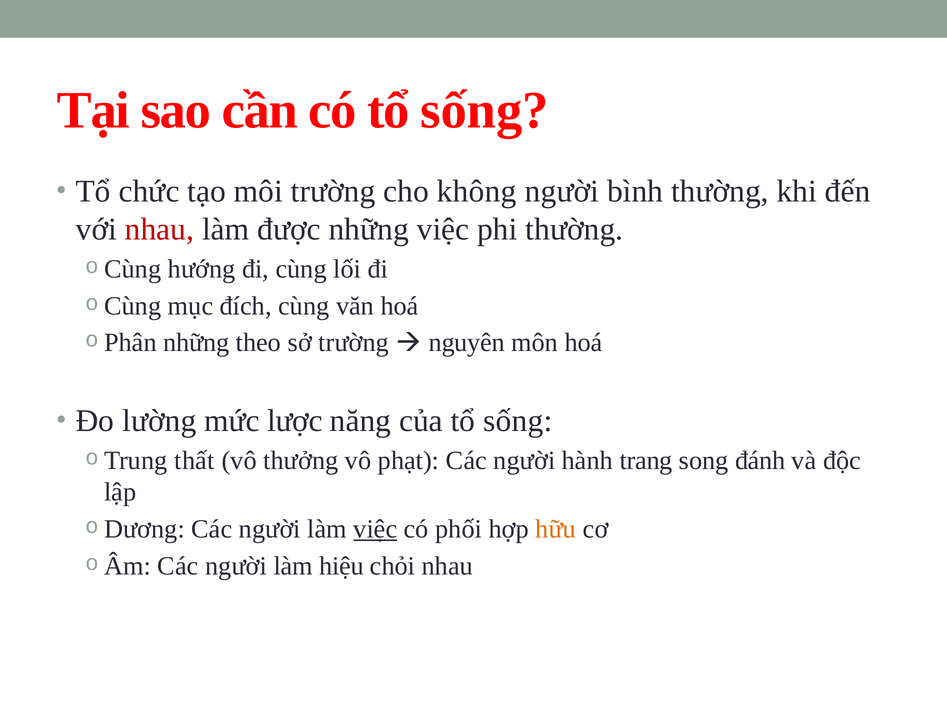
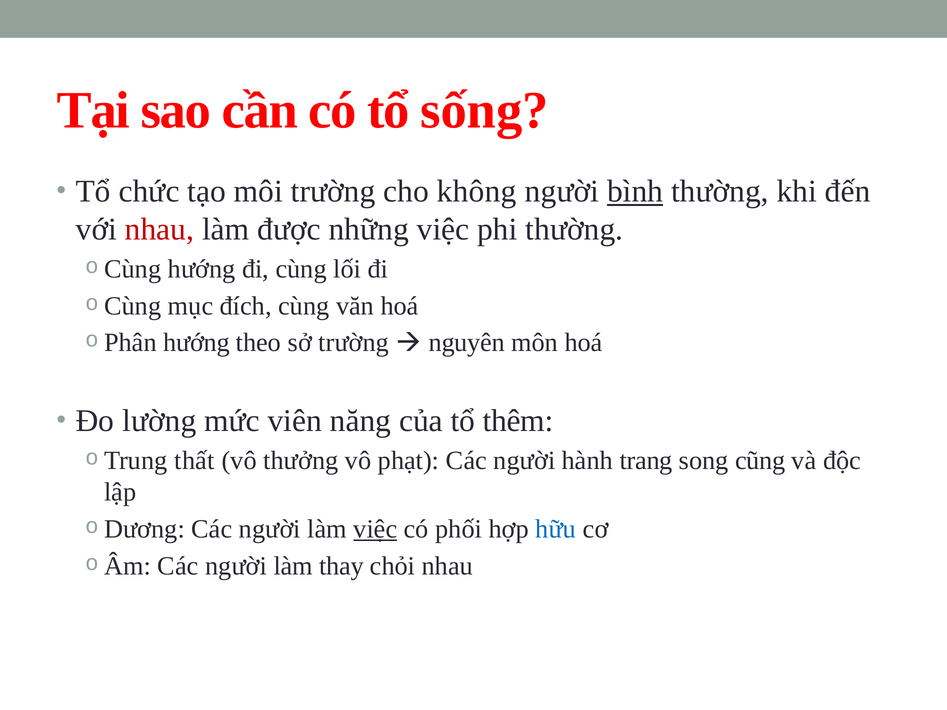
bình underline: none -> present (635, 192)
những: những -> hướng (196, 343)
lược: lược -> viên (295, 421)
của tổ sống: sống -> thêm (518, 421)
đánh: đánh -> cũng (760, 461)
hữu colour: orange -> blue (556, 529)
hiệu: hiệu -> thay (342, 566)
